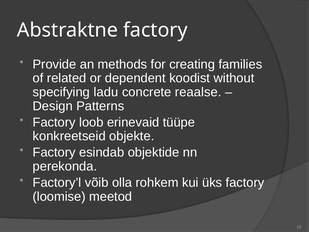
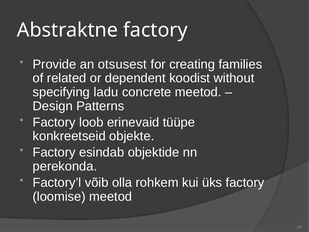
methods: methods -> otsusest (122, 64)
concrete reaalse: reaalse -> meetod (198, 92)
